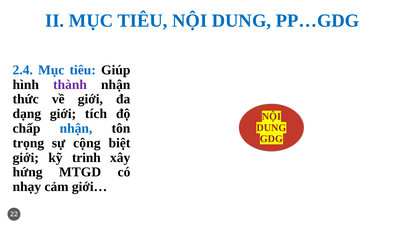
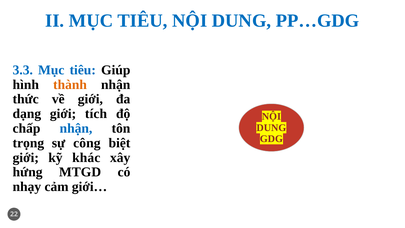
2.4: 2.4 -> 3.3 (23, 70)
thành colour: purple -> orange (70, 85)
cộng: cộng -> công (87, 143)
trinh: trinh -> khác (86, 157)
